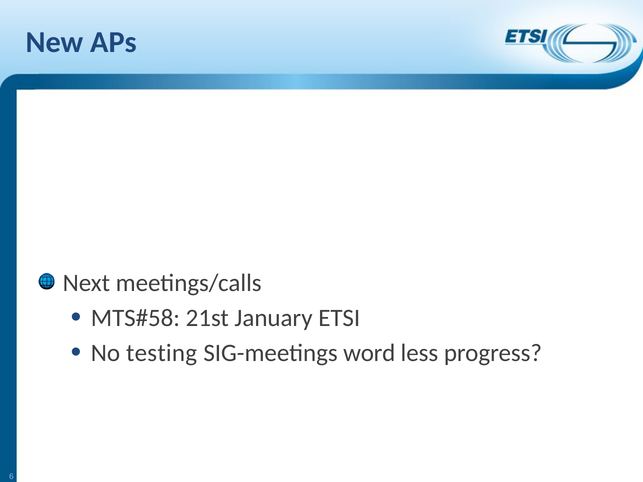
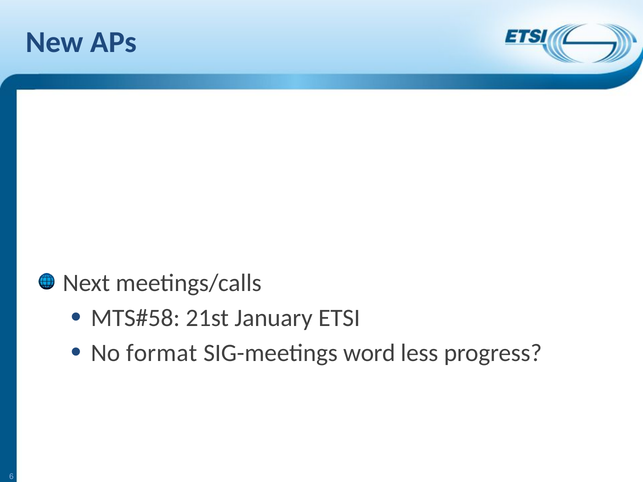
testing: testing -> format (162, 353)
